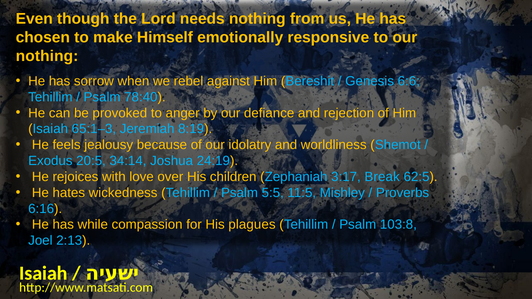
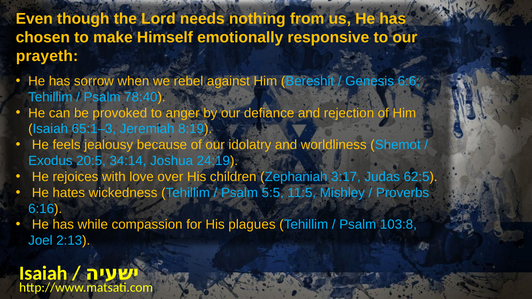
nothing: nothing -> prayeth (47, 56)
Break: Break -> Judas (382, 177)
